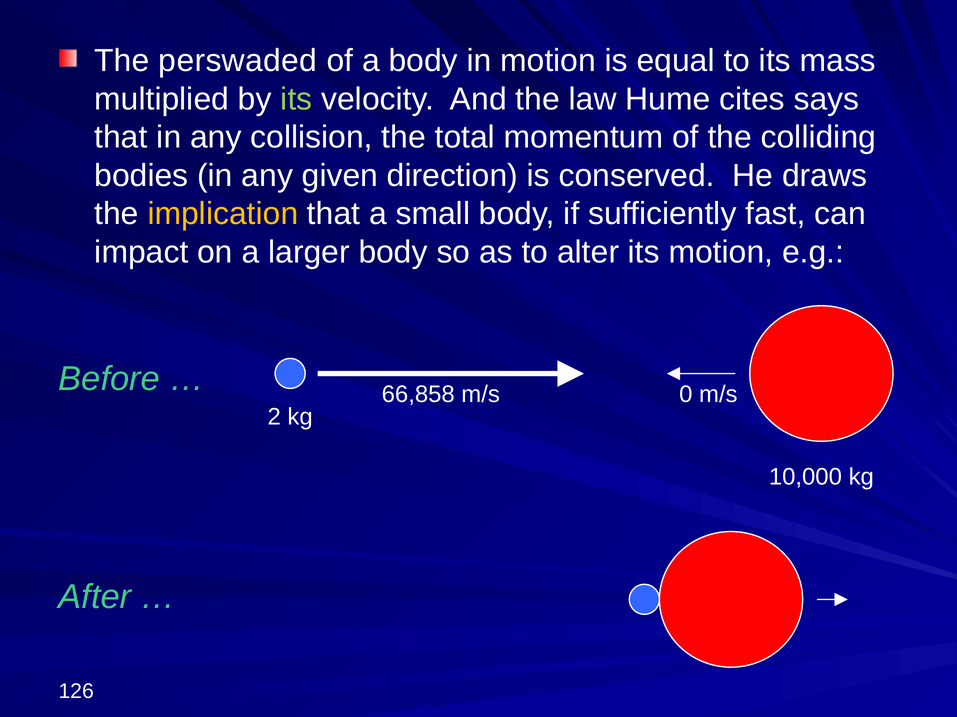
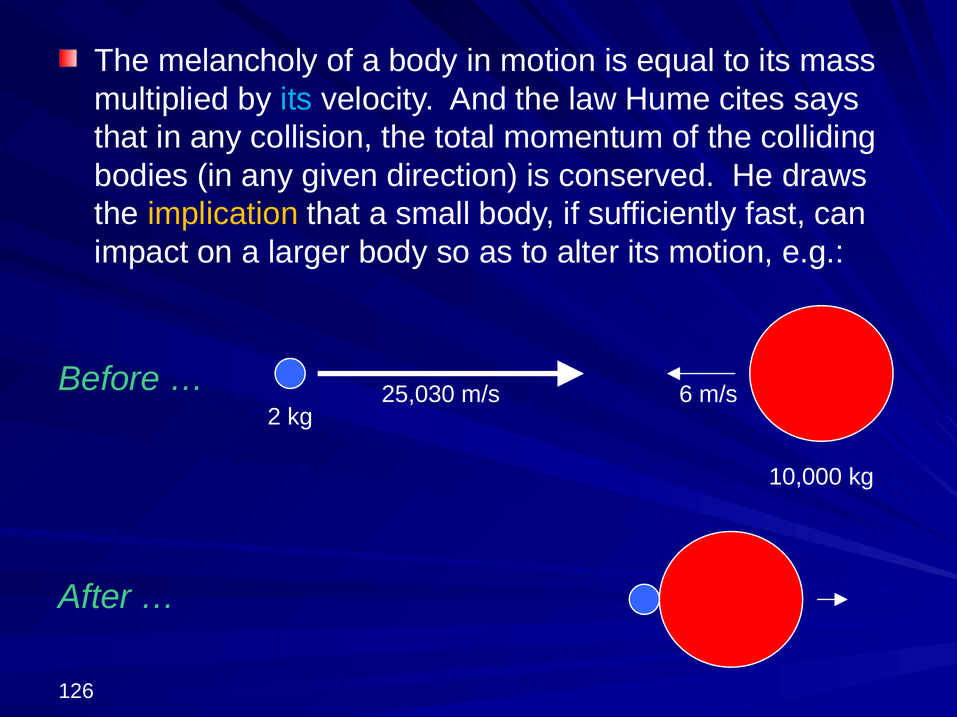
perswaded: perswaded -> melancholy (238, 61)
its colour: light green -> light blue (296, 99)
66,858: 66,858 -> 25,030 (418, 395)
0: 0 -> 6 (686, 395)
